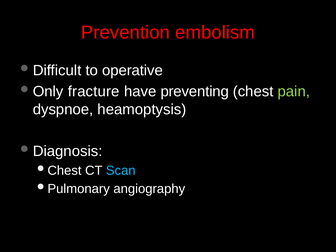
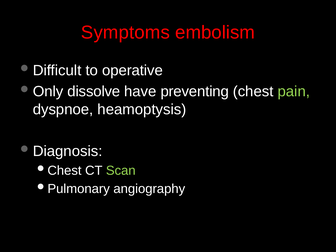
Prevention: Prevention -> Symptoms (125, 32)
fracture: fracture -> dissolve (94, 91)
Scan colour: light blue -> light green (121, 170)
